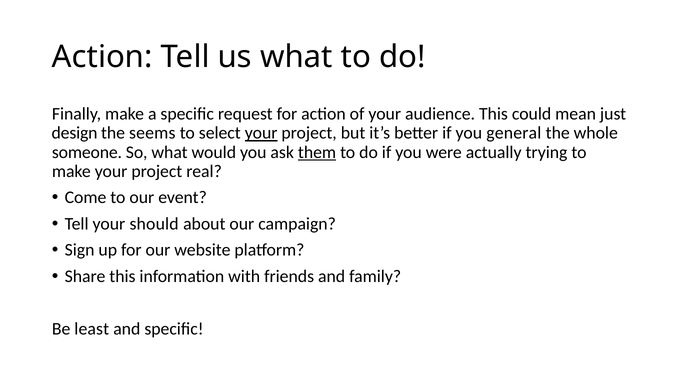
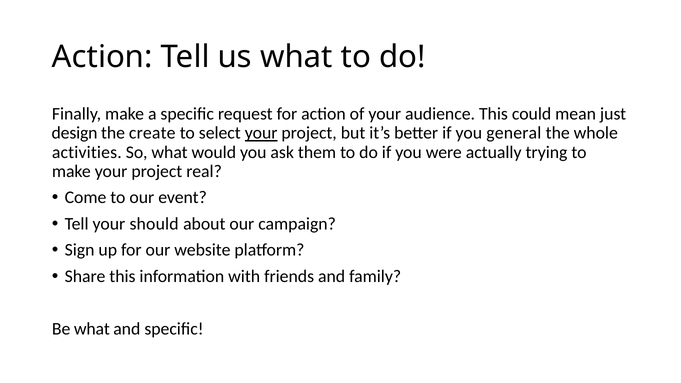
seems: seems -> create (152, 133)
someone: someone -> activities (87, 152)
them underline: present -> none (317, 152)
Be least: least -> what (92, 329)
